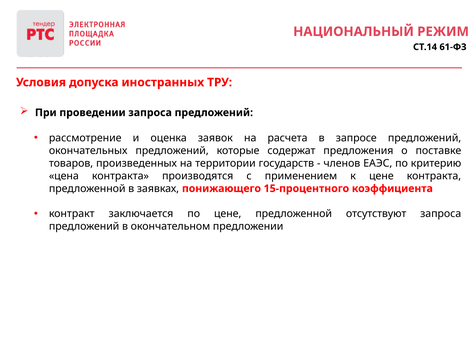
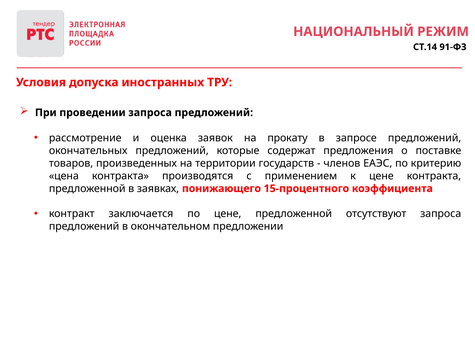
61-ФЗ: 61-ФЗ -> 91-ФЗ (453, 47)
расчета: расчета -> прокату (288, 138)
